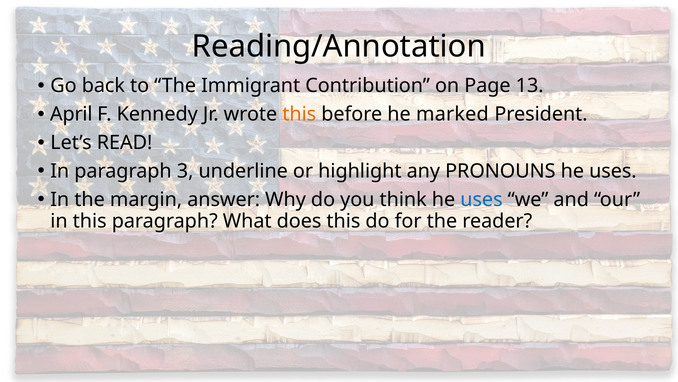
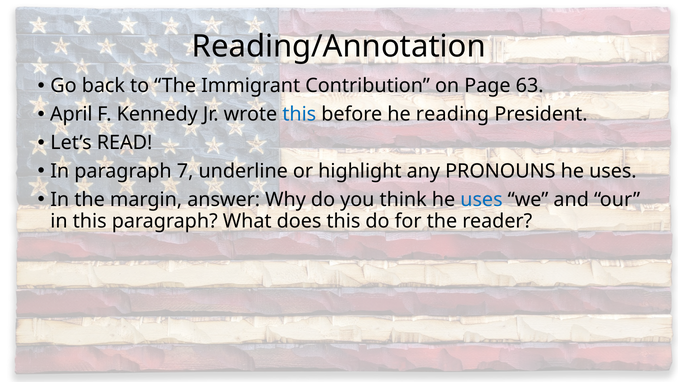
13: 13 -> 63 (530, 86)
this colour: orange -> blue (299, 114)
marked: marked -> reading (452, 114)
3: 3 -> 7 (185, 171)
